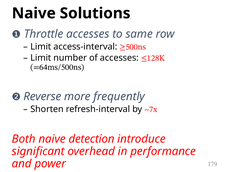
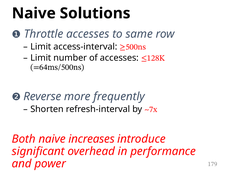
detection: detection -> increases (92, 139)
